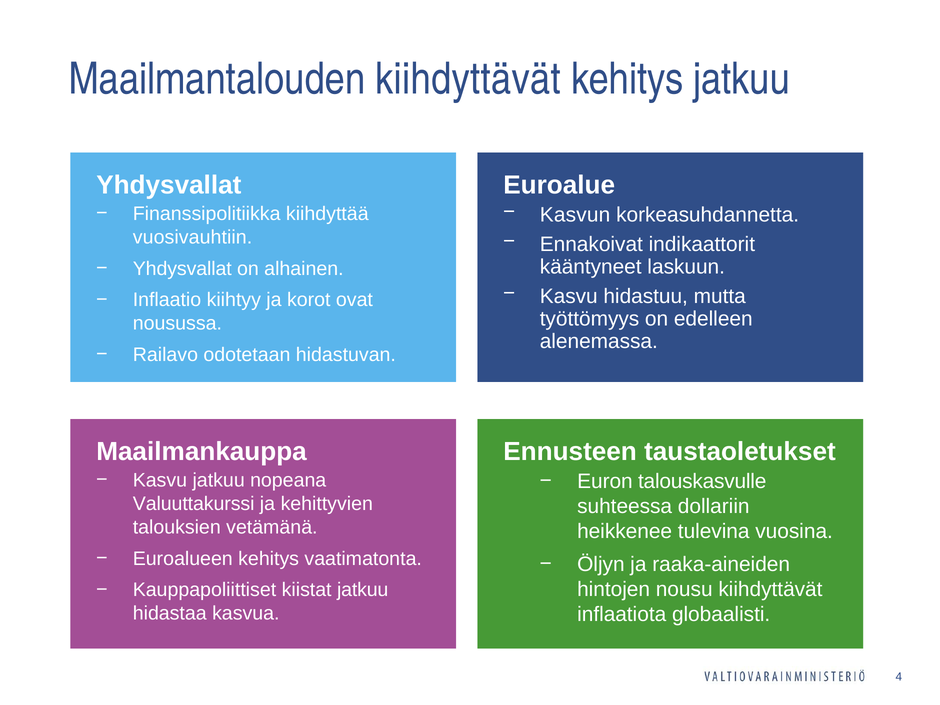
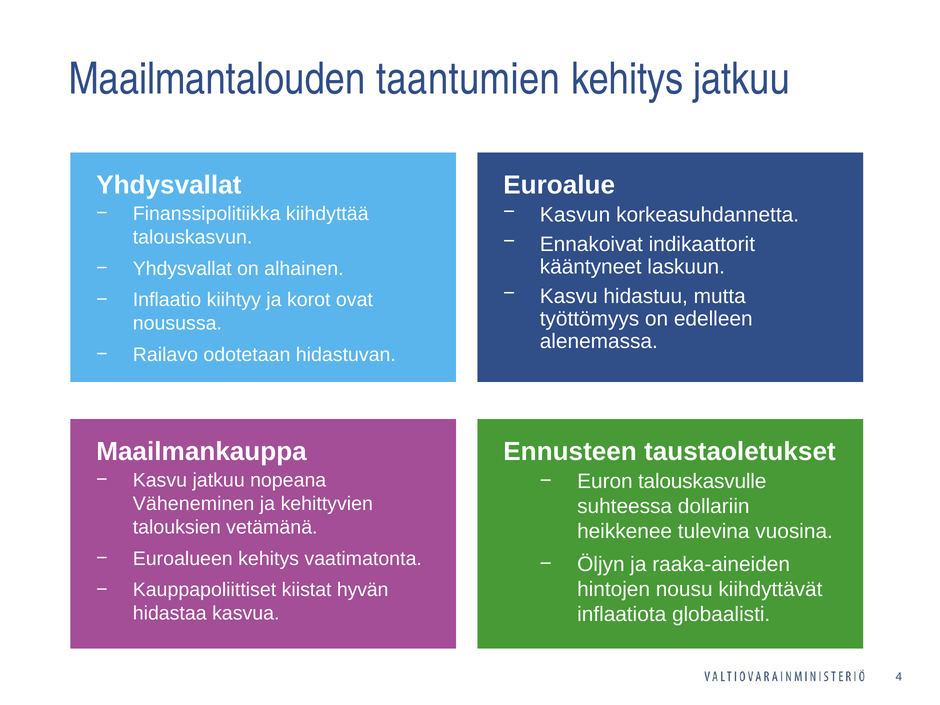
Maailmantalouden kiihdyttävät: kiihdyttävät -> taantumien (468, 79)
vuosivauhtiin: vuosivauhtiin -> talouskasvun (193, 237)
Valuuttakurssi: Valuuttakurssi -> Väheneminen (194, 504)
kiistat jatkuu: jatkuu -> hyvän (363, 590)
